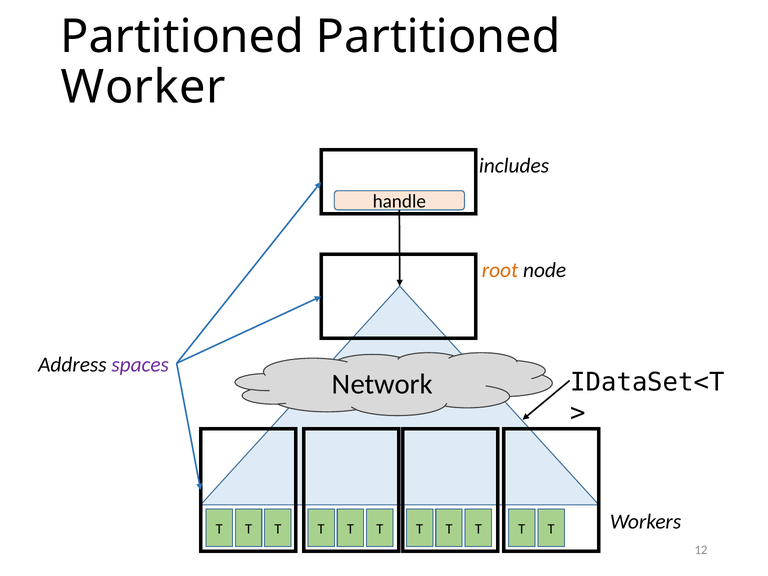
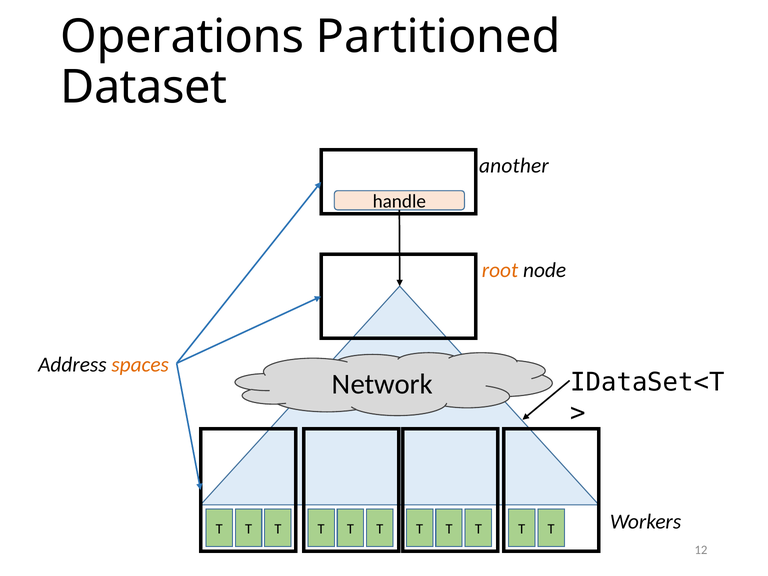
Partitioned: Partitioned -> Operations (182, 37)
Worker: Worker -> Dataset (144, 87)
includes: includes -> another (514, 166)
spaces colour: purple -> orange (140, 365)
